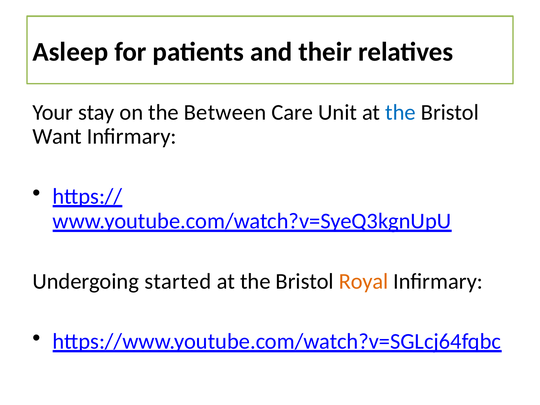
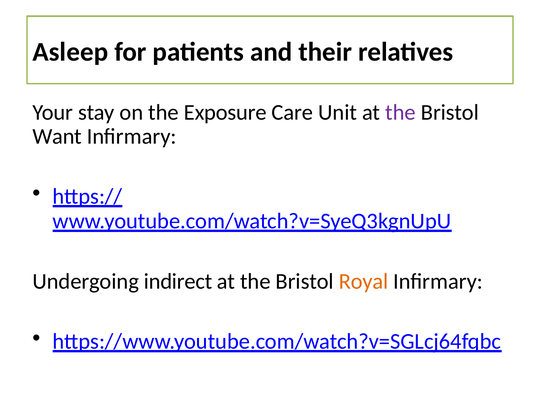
Between: Between -> Exposure (225, 112)
the colour: blue -> purple (400, 112)
started: started -> indirect (178, 282)
